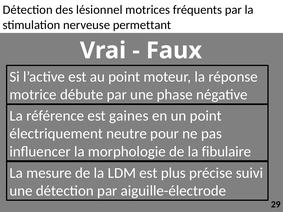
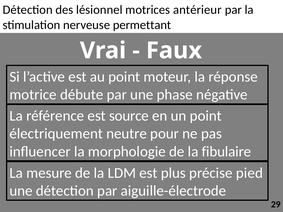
fréquents: fréquents -> antérieur (197, 10)
gaines: gaines -> source (129, 116)
suivi: suivi -> pied (249, 173)
